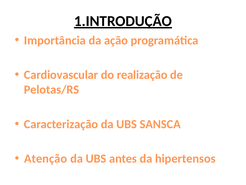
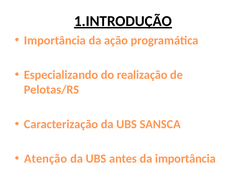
Cardiovascular: Cardiovascular -> Especializando (61, 75)
da hipertensos: hipertensos -> importância (185, 158)
